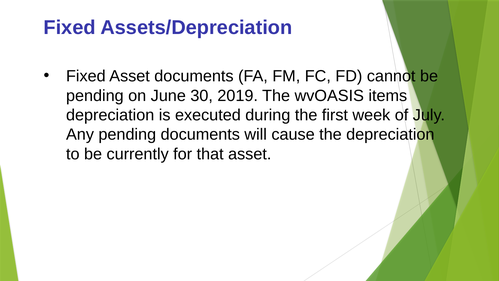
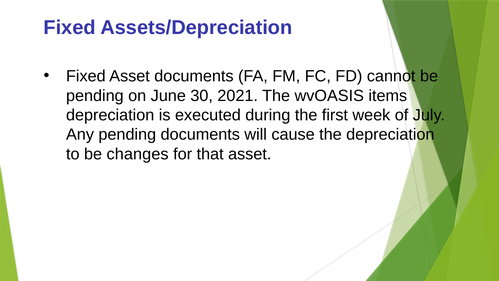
2019: 2019 -> 2021 (238, 96)
currently: currently -> changes (138, 154)
